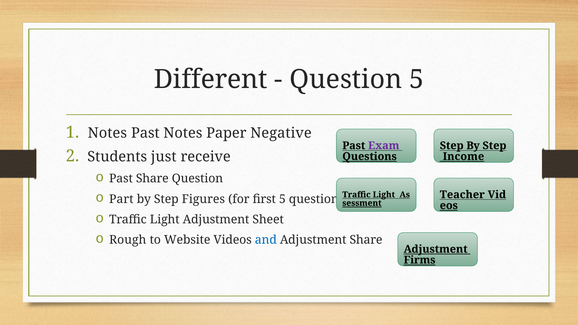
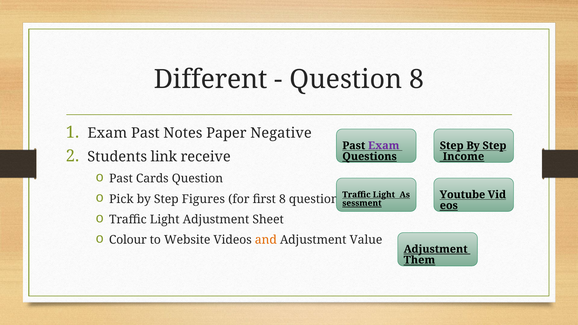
Question 5: 5 -> 8 (416, 79)
1 Notes: Notes -> Exam (107, 133)
just: just -> link (164, 157)
Past Share: Share -> Cards (152, 179)
Teacher: Teacher -> Youtube (462, 195)
Part: Part -> Pick (121, 199)
first 5: 5 -> 8 (282, 199)
Rough: Rough -> Colour (128, 240)
and colour: blue -> orange (266, 240)
Adjustment Share: Share -> Value (366, 240)
Firms: Firms -> Them (419, 260)
